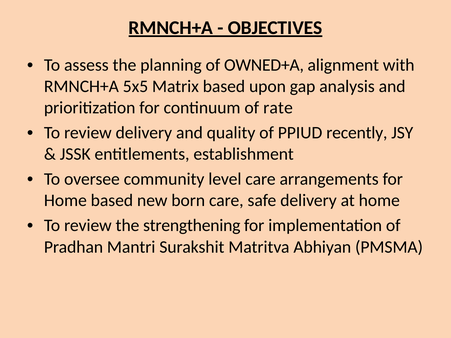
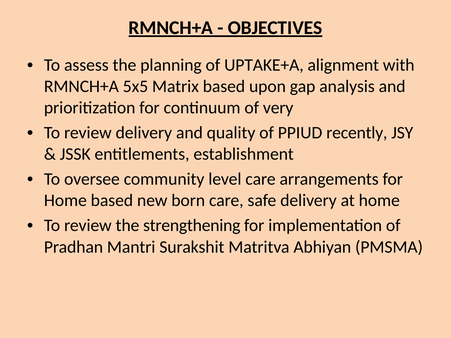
OWNED+A: OWNED+A -> UPTAKE+A (264, 65)
rate: rate -> very (278, 108)
